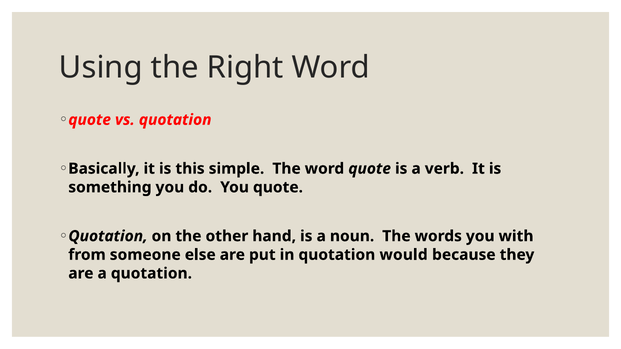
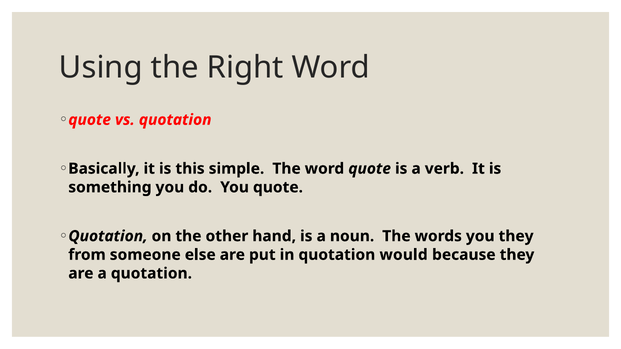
you with: with -> they (516, 236)
